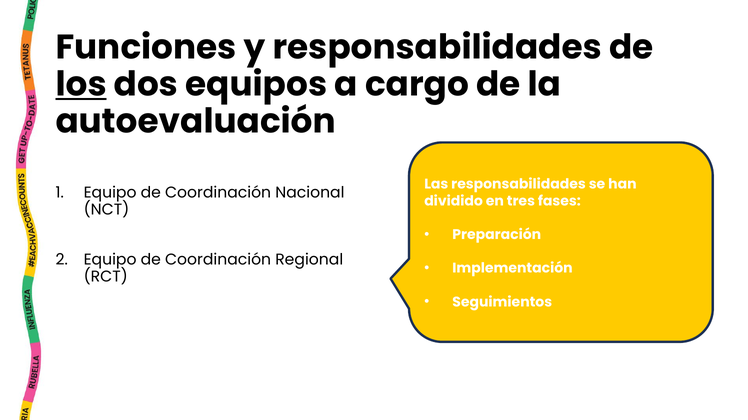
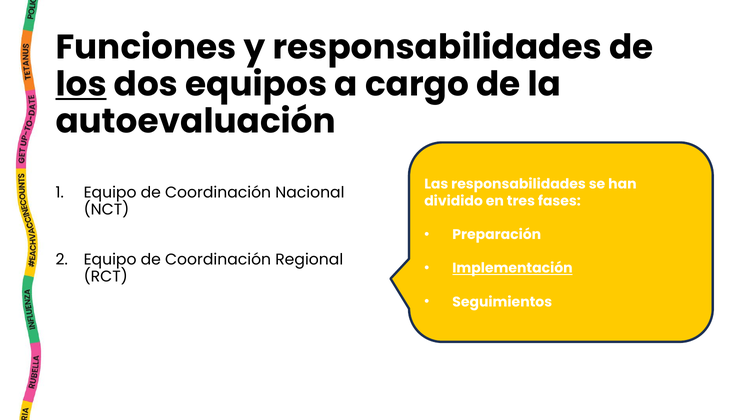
Implementación underline: none -> present (513, 269)
